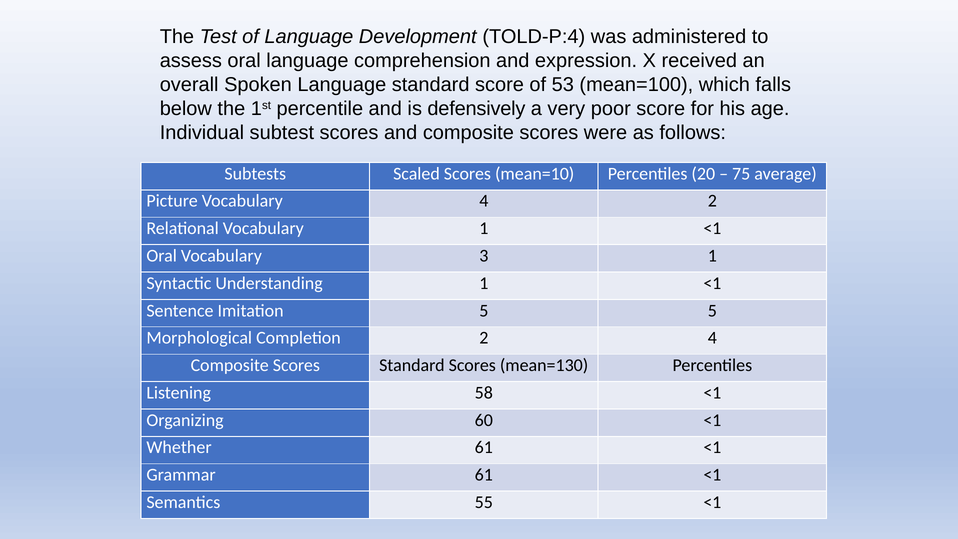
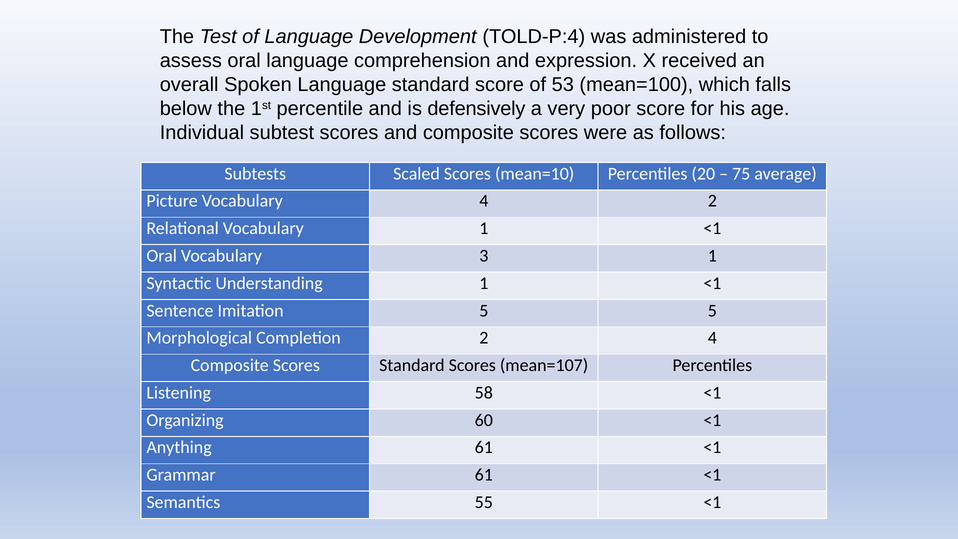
mean=130: mean=130 -> mean=107 (544, 365)
Whether: Whether -> Anything (179, 447)
